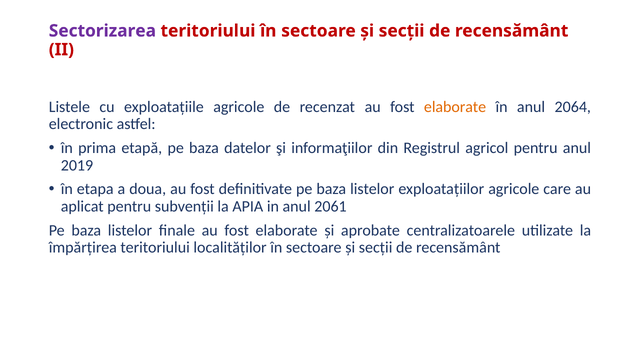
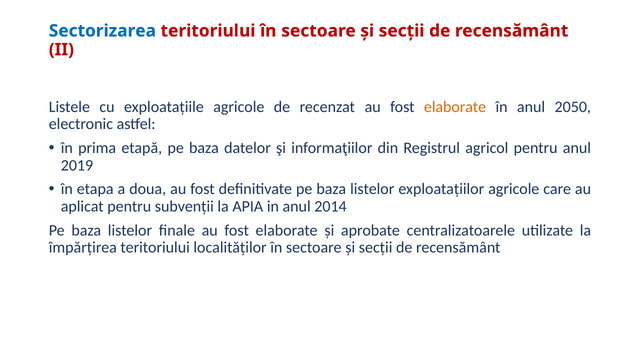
Sectorizarea colour: purple -> blue (102, 31)
2064: 2064 -> 2050 (573, 107)
2061: 2061 -> 2014 (331, 206)
